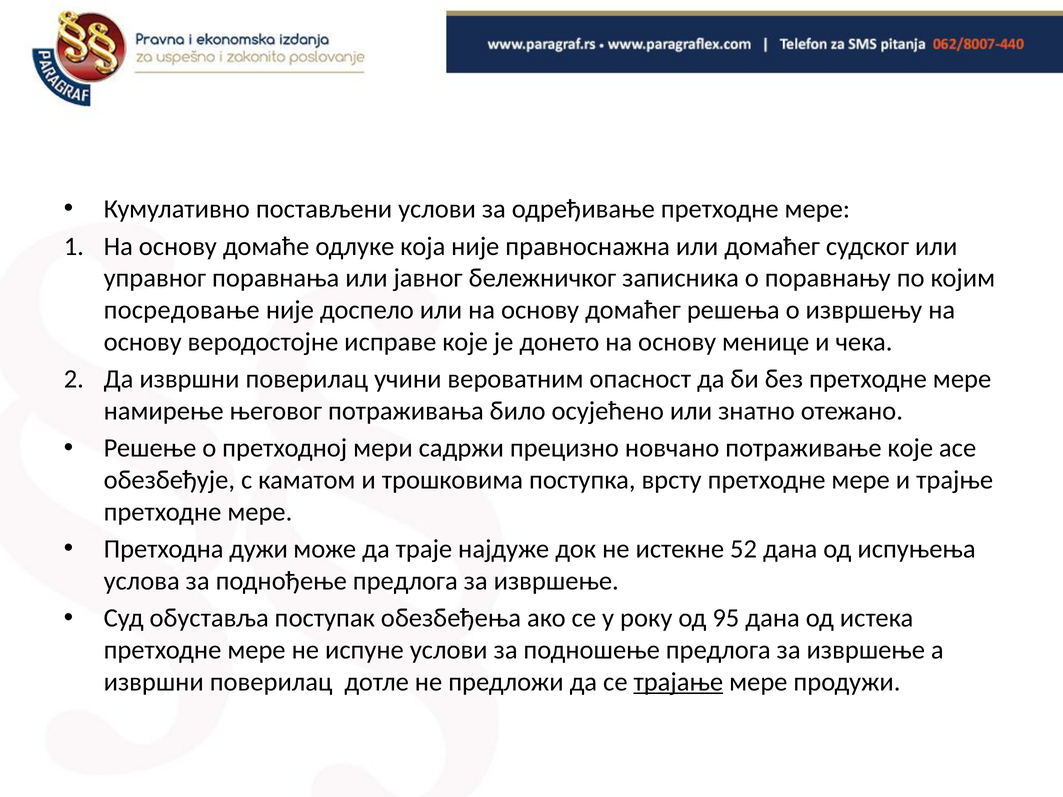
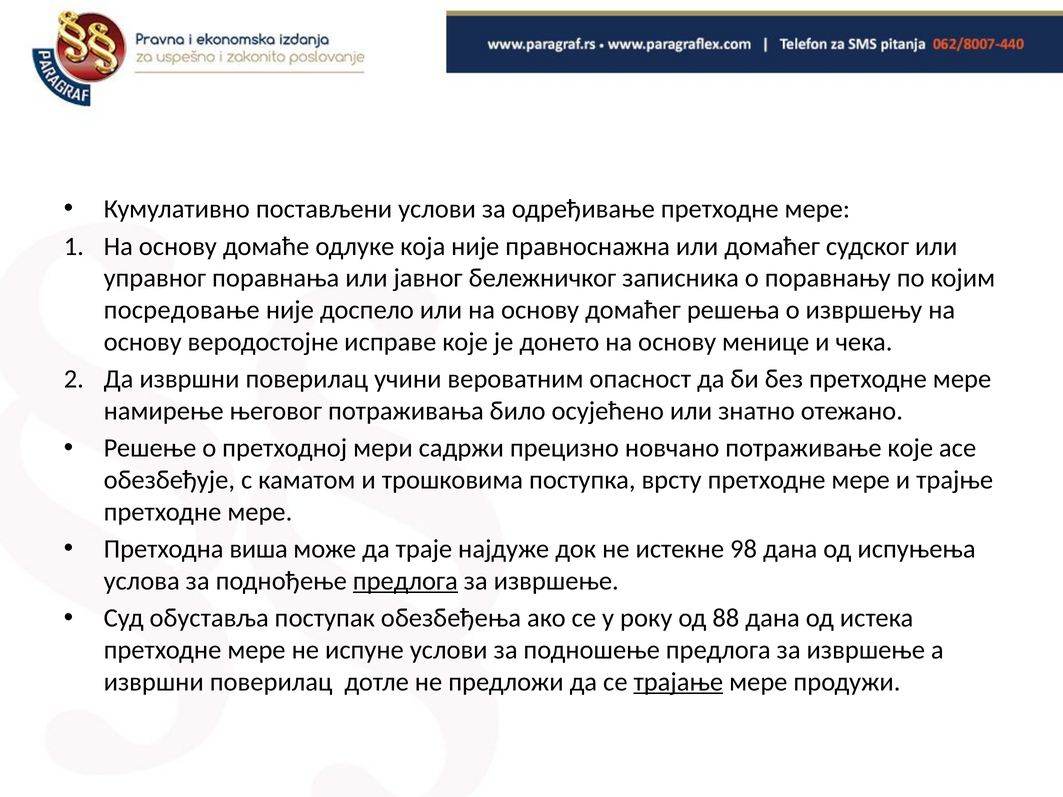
дужи: дужи -> виша (259, 549)
52: 52 -> 98 (744, 549)
предлога underline: none -> present (405, 581)
95: 95 -> 88 (726, 618)
